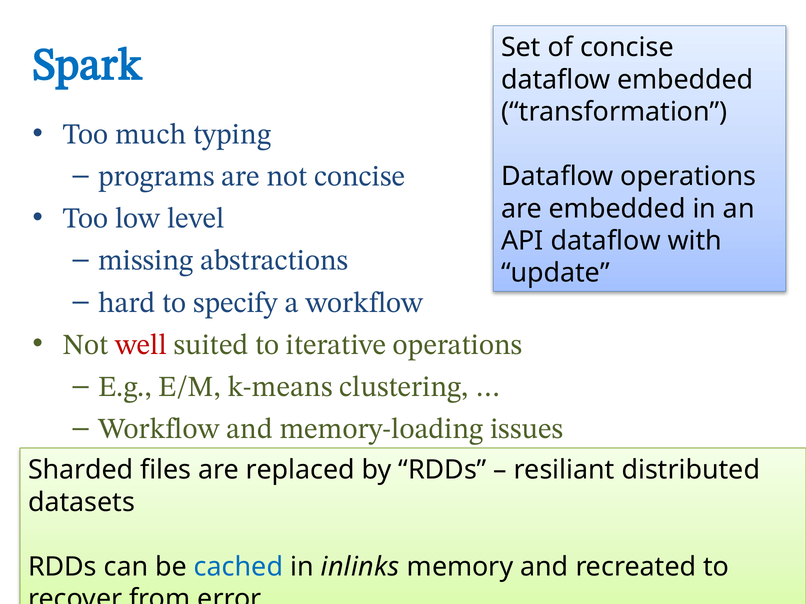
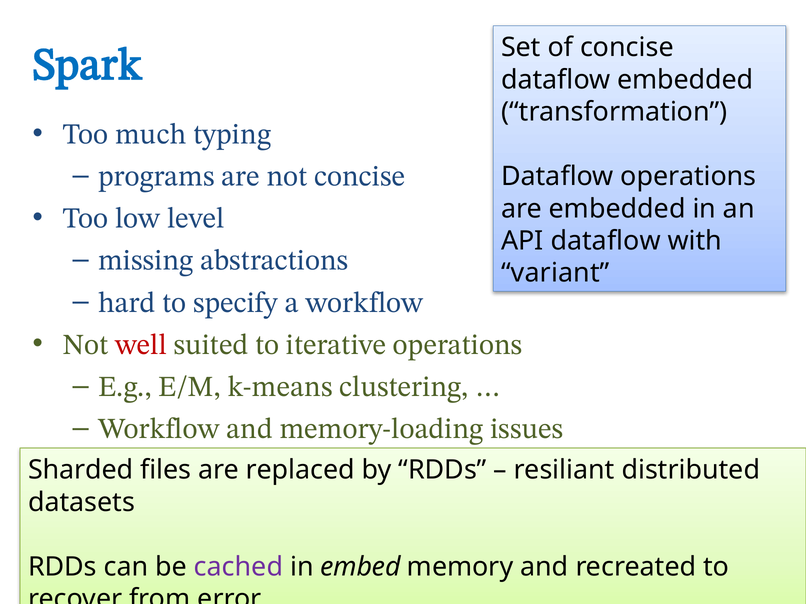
update: update -> variant (555, 273)
cached colour: blue -> purple (239, 567)
inlinks: inlinks -> embed (360, 567)
